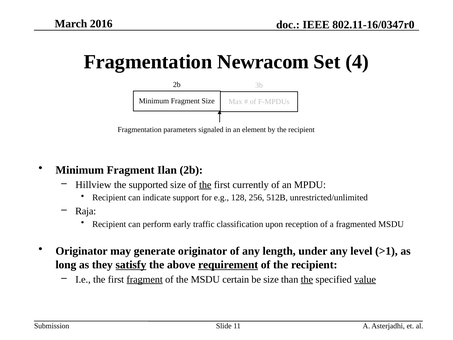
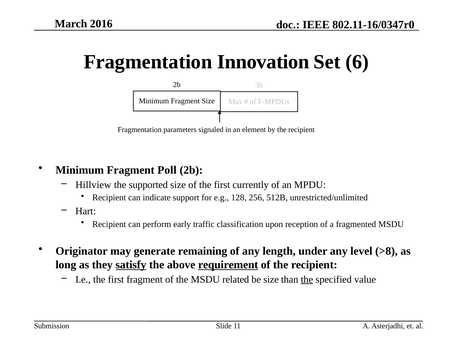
Newracom: Newracom -> Innovation (263, 62)
4: 4 -> 6 (357, 62)
Ilan: Ilan -> Poll (167, 170)
the underline: present -> none (205, 185)
Raja: Raja -> Hart (86, 211)
generate originator: originator -> remaining (203, 251)
>1: >1 -> >8 (386, 251)
fragment underline: present -> none (145, 279)
certain: certain -> related (236, 279)
value underline: present -> none (365, 279)
